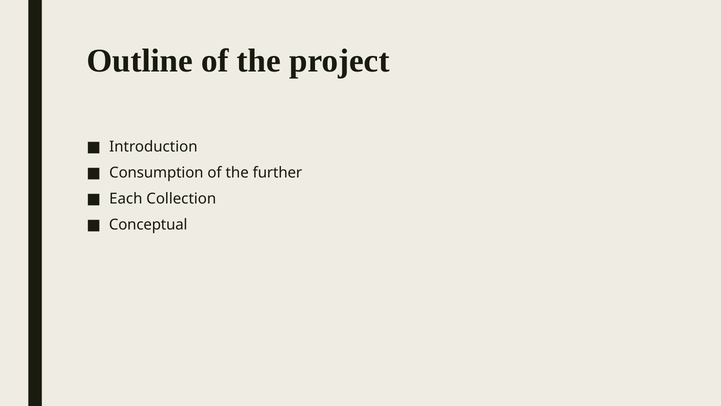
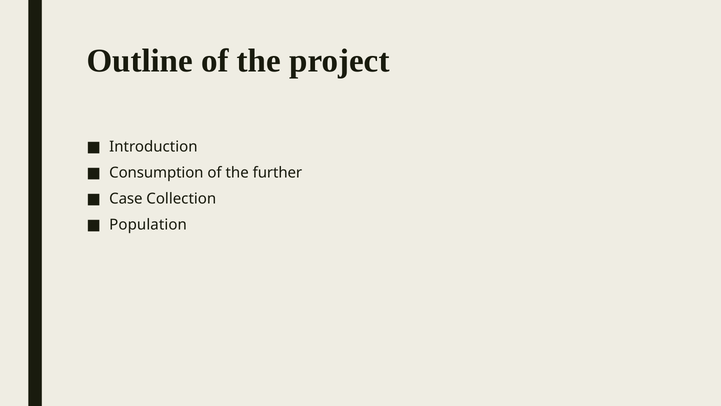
Each: Each -> Case (126, 198)
Conceptual: Conceptual -> Population (148, 224)
